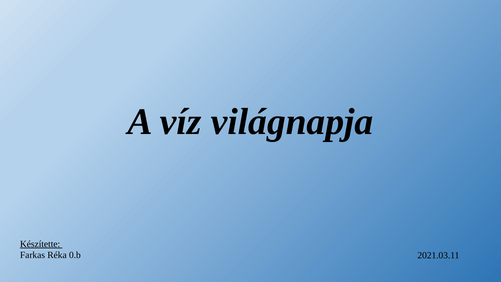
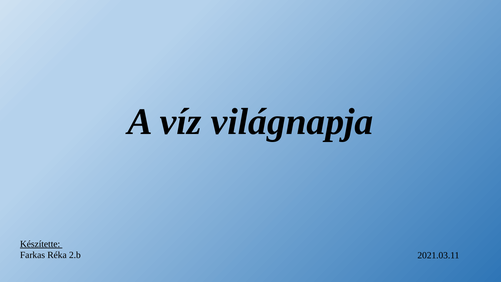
0.b: 0.b -> 2.b (75, 255)
